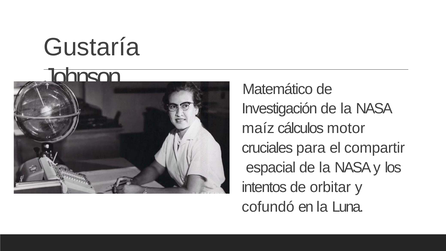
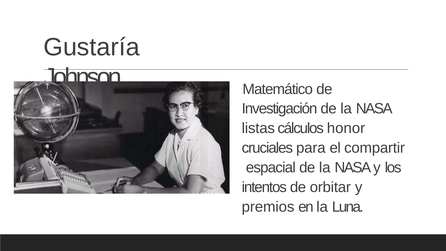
maíz: maíz -> listas (258, 128)
motor: motor -> honor (346, 128)
cofundó: cofundó -> premios (268, 207)
